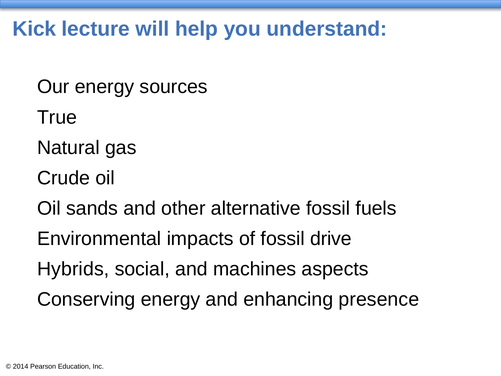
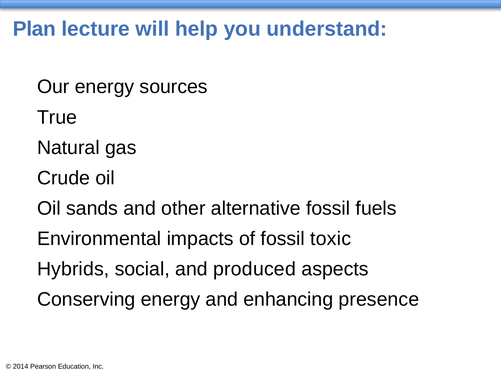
Kick: Kick -> Plan (34, 29)
drive: drive -> toxic (331, 239)
machines: machines -> produced (255, 269)
